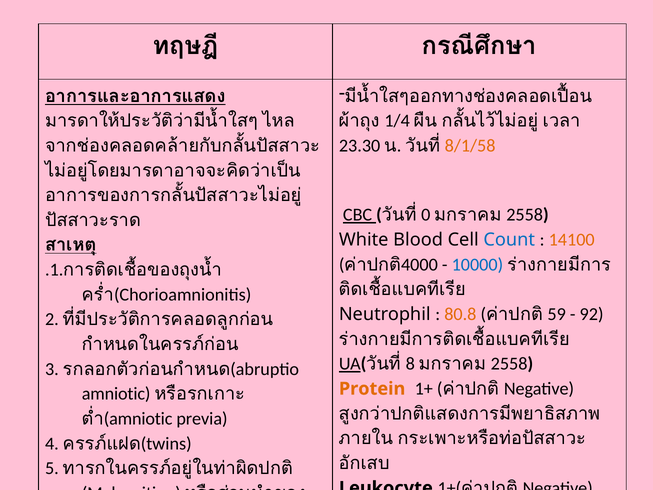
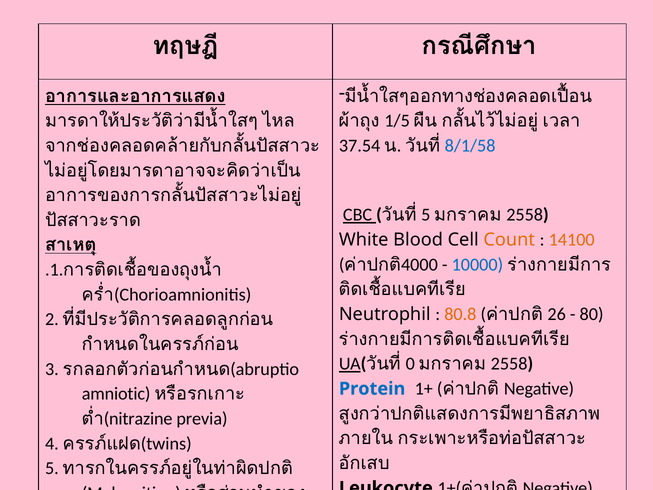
1/4: 1/4 -> 1/5 (397, 121)
23.30: 23.30 -> 37.54 (360, 146)
8/1/58 colour: orange -> blue (470, 146)
0: 0 -> 5 (426, 215)
Count colour: blue -> orange (509, 240)
59: 59 -> 26 (557, 314)
92: 92 -> 80 (592, 314)
8: 8 -> 0 (410, 364)
Protein colour: orange -> blue (372, 389)
amniotic: amniotic -> nitrazine (138, 419)
